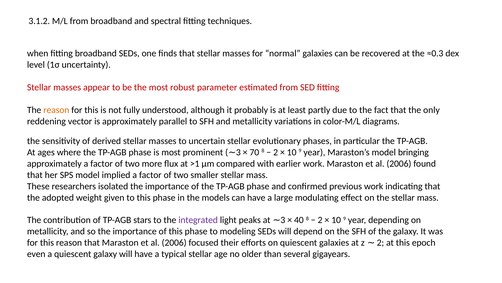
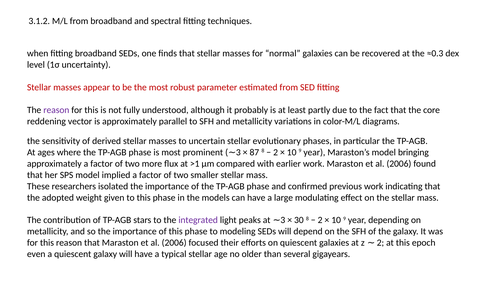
reason colour: orange -> purple (56, 110)
only: only -> core (432, 110)
70: 70 -> 87 (254, 152)
40: 40 -> 30 (299, 220)
